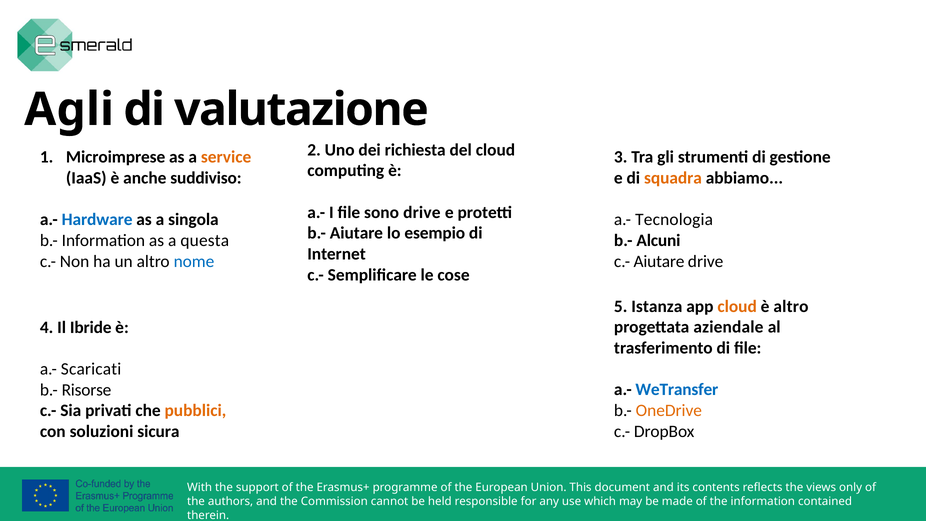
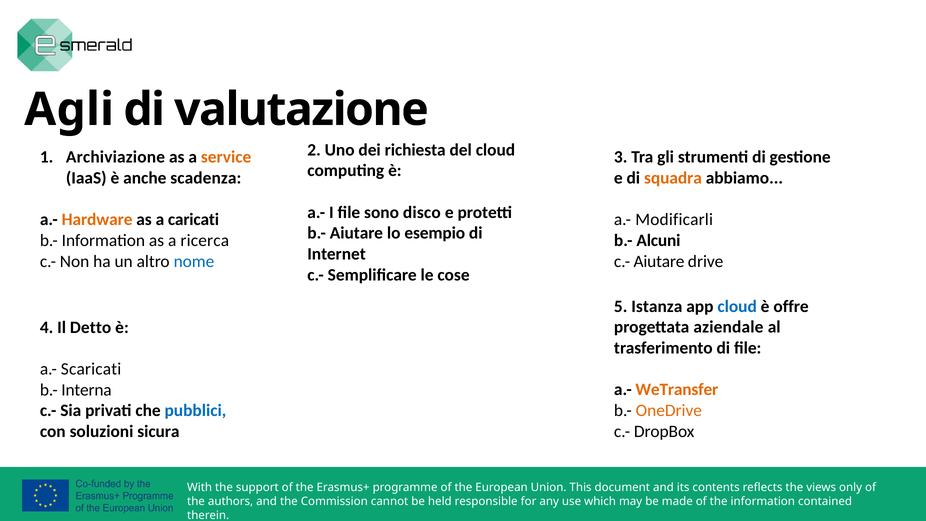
Microimprese: Microimprese -> Archiviazione (115, 157)
suddiviso: suddiviso -> scadenza (206, 178)
sono drive: drive -> disco (422, 212)
Hardware colour: blue -> orange (97, 220)
singola: singola -> caricati (193, 220)
Tecnologia: Tecnologia -> Modificarli (674, 220)
questa: questa -> ricerca (205, 240)
cloud colour: orange -> blue (737, 306)
è altro: altro -> offre (791, 306)
Ibride: Ibride -> Detto (91, 327)
WeTransfer colour: blue -> orange (677, 390)
Risorse: Risorse -> Interna (87, 390)
pubblici colour: orange -> blue (195, 411)
